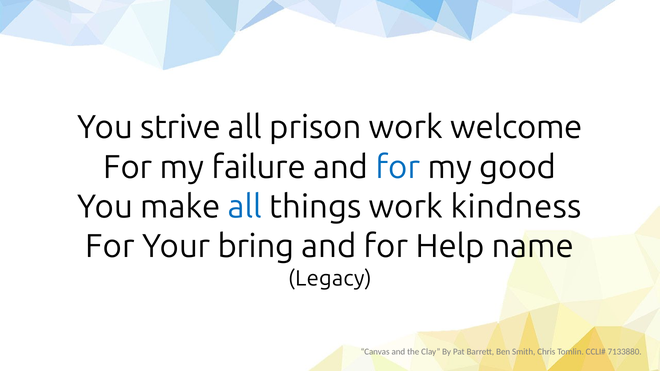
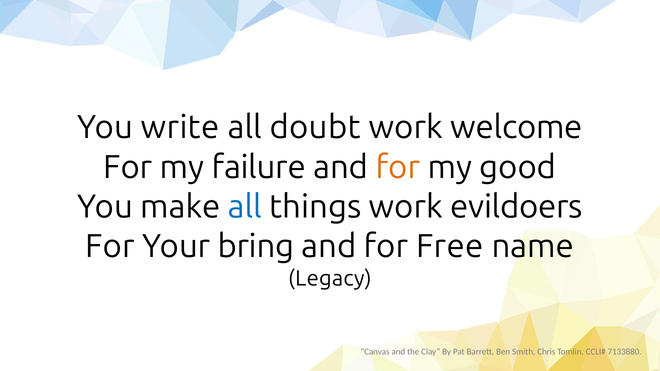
strive: strive -> write (180, 128)
prison: prison -> doubt (315, 128)
for colour: blue -> orange (398, 167)
kindness: kindness -> evildoers (517, 207)
Help: Help -> Free (450, 246)
